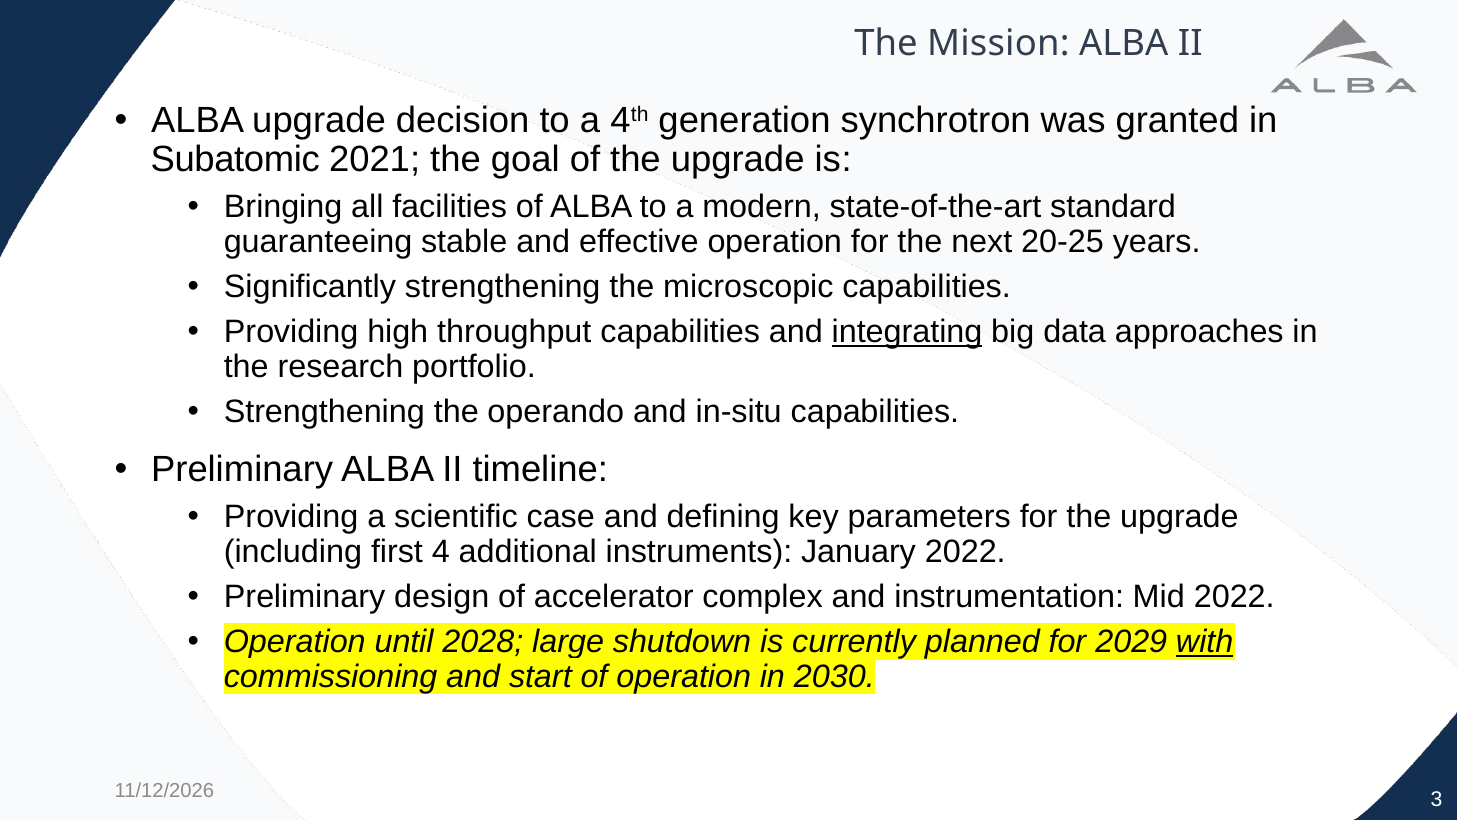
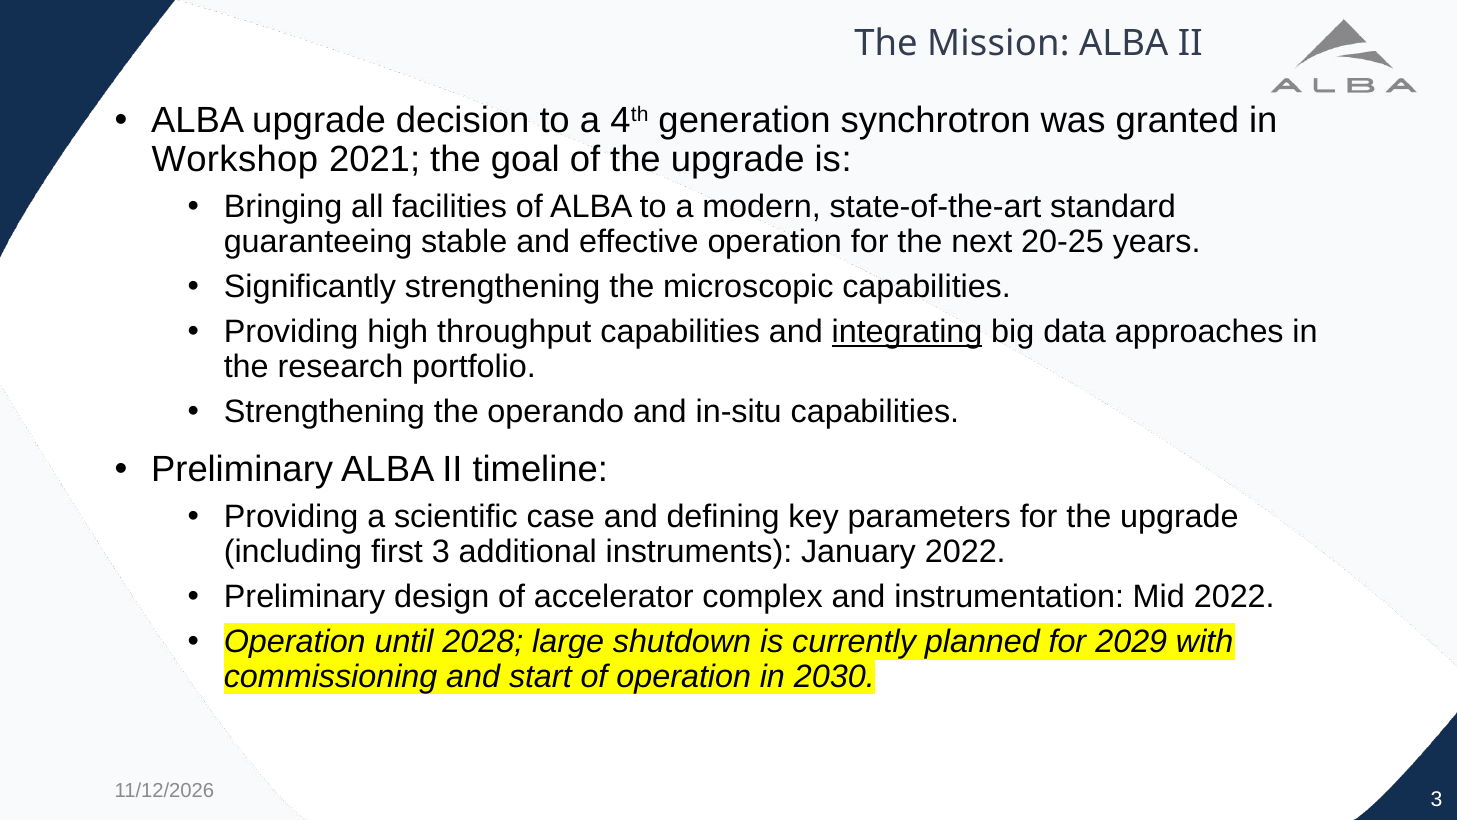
Subatomic: Subatomic -> Workshop (235, 160)
first 4: 4 -> 3 (441, 552)
with underline: present -> none (1205, 642)
